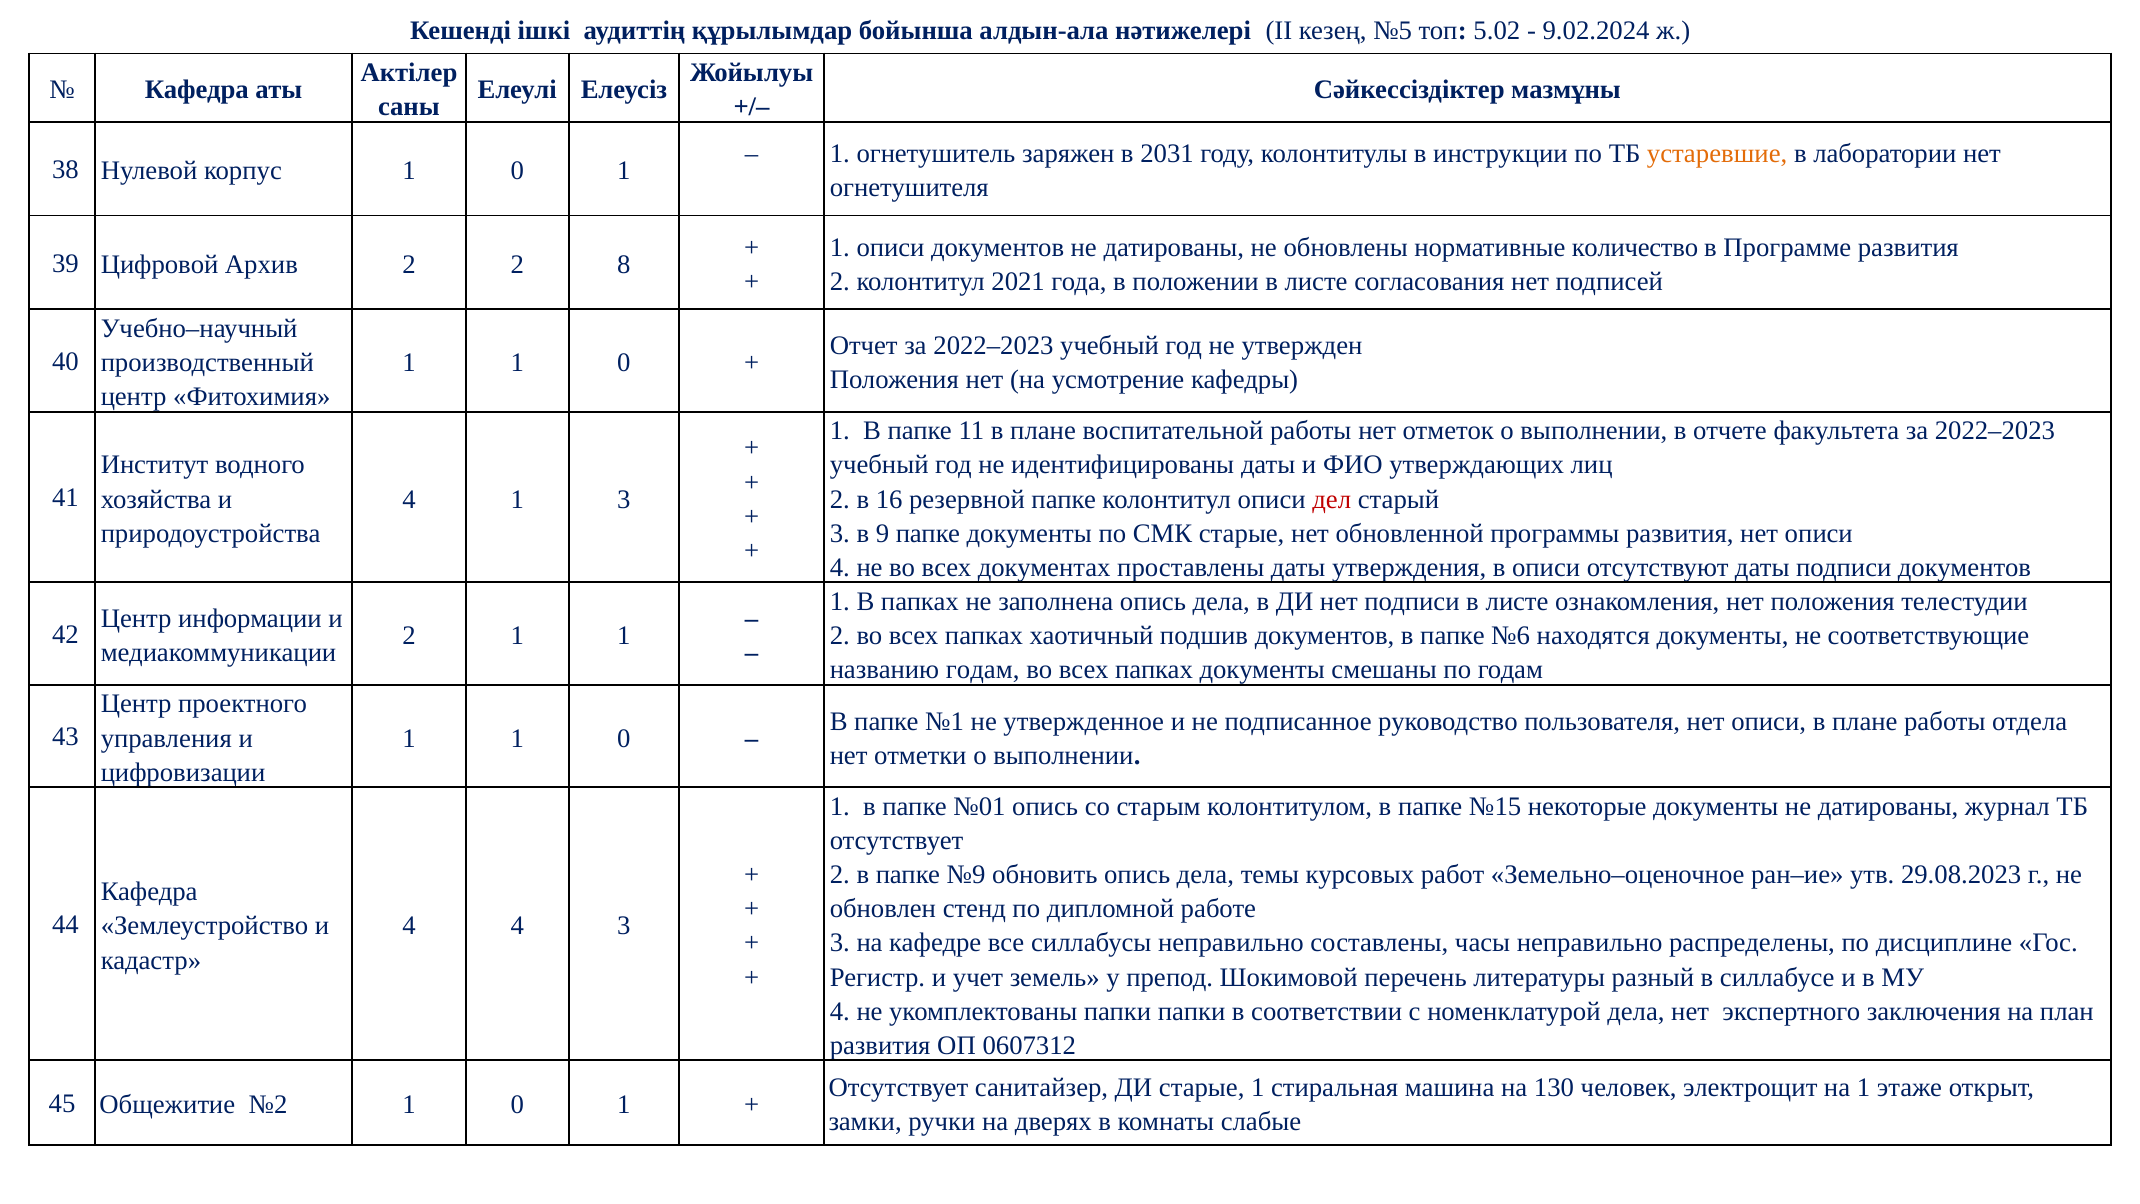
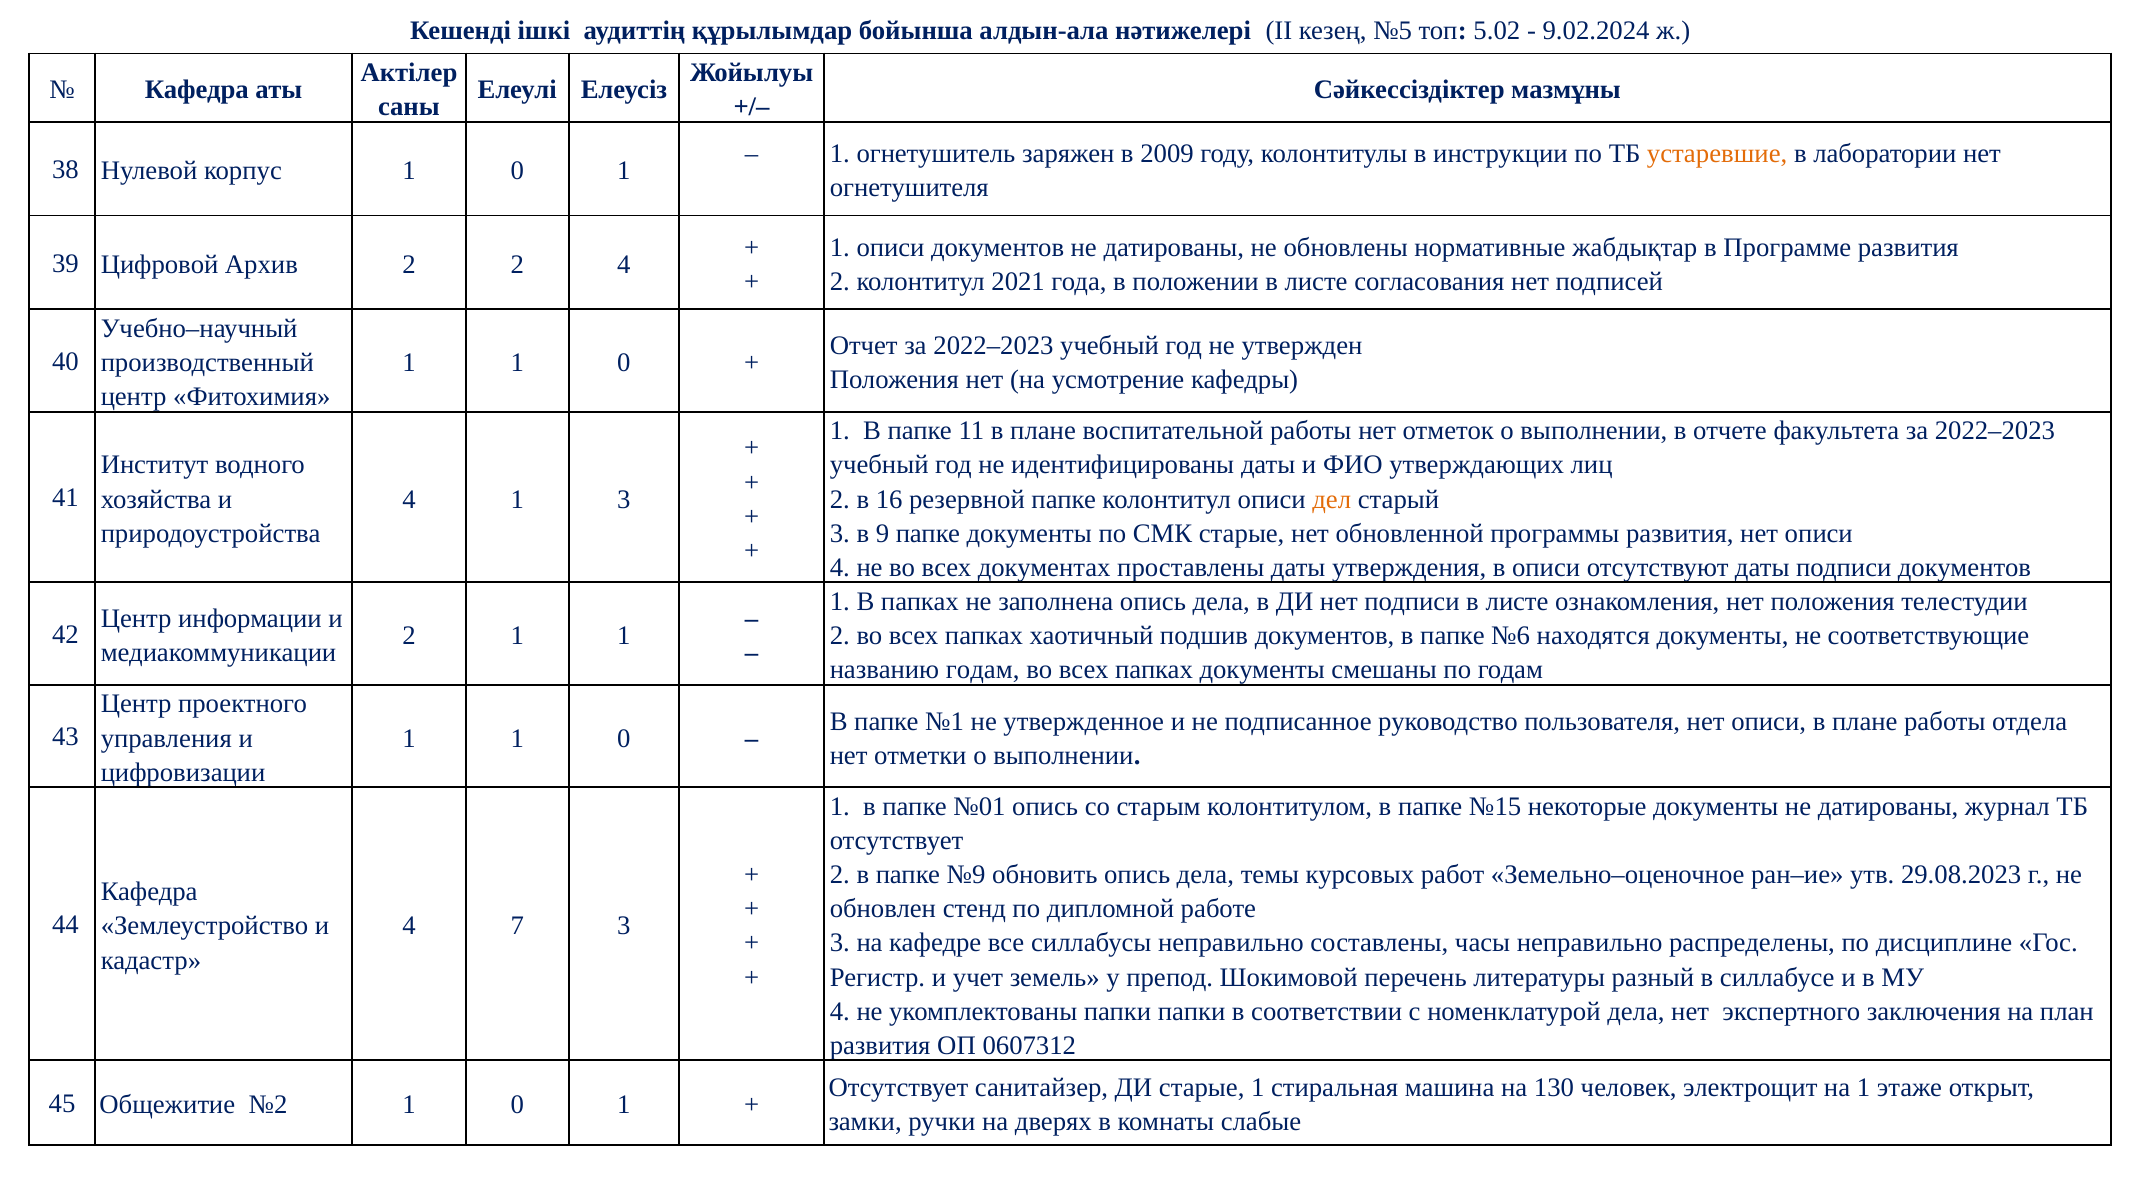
2031: 2031 -> 2009 (1167, 154)
количество: количество -> жабдықтар (1635, 248)
2 8: 8 -> 4 (624, 265)
дел colour: red -> orange (1332, 499)
4 4: 4 -> 7 (517, 926)
